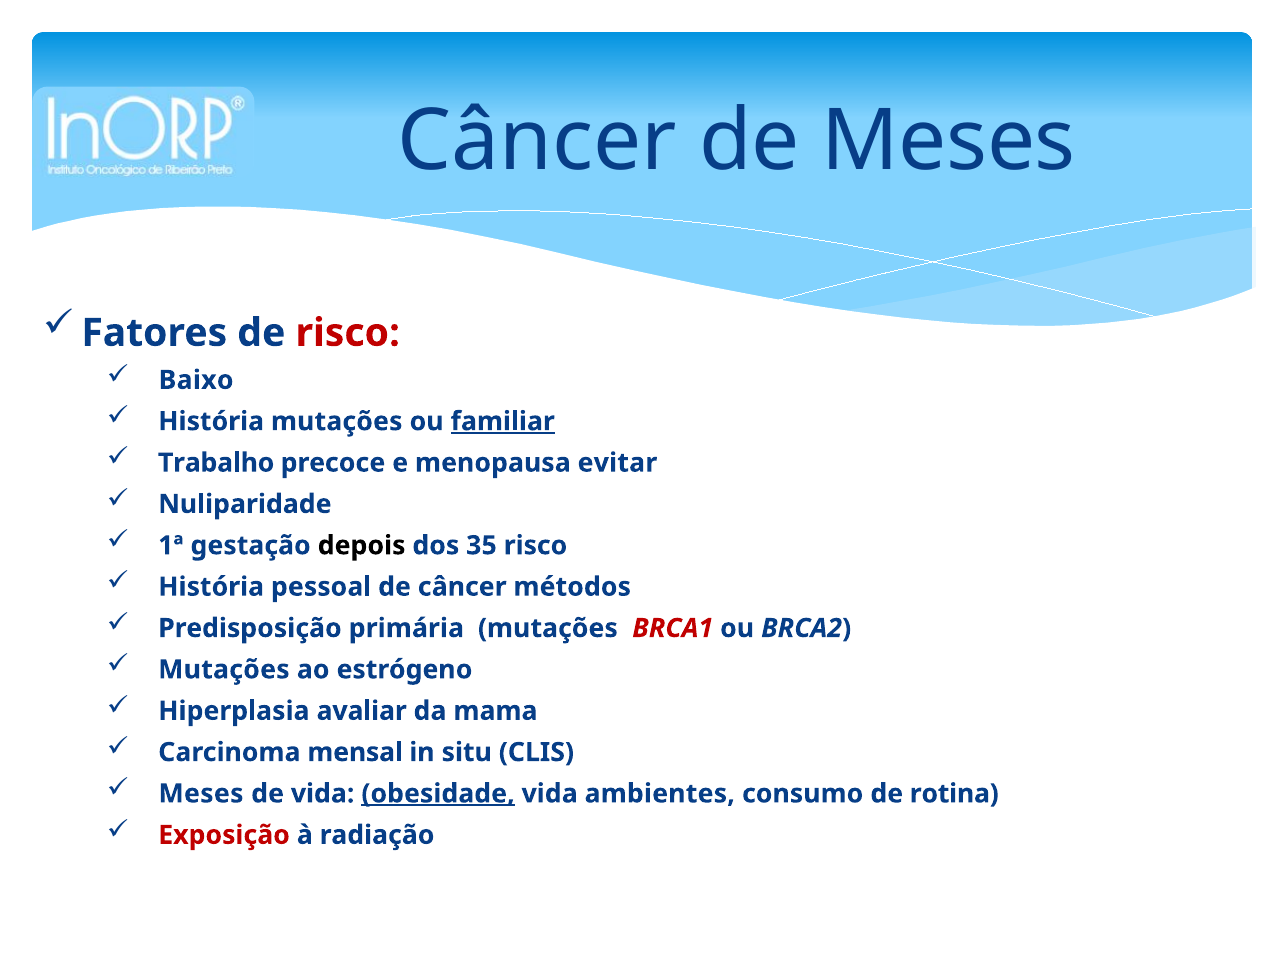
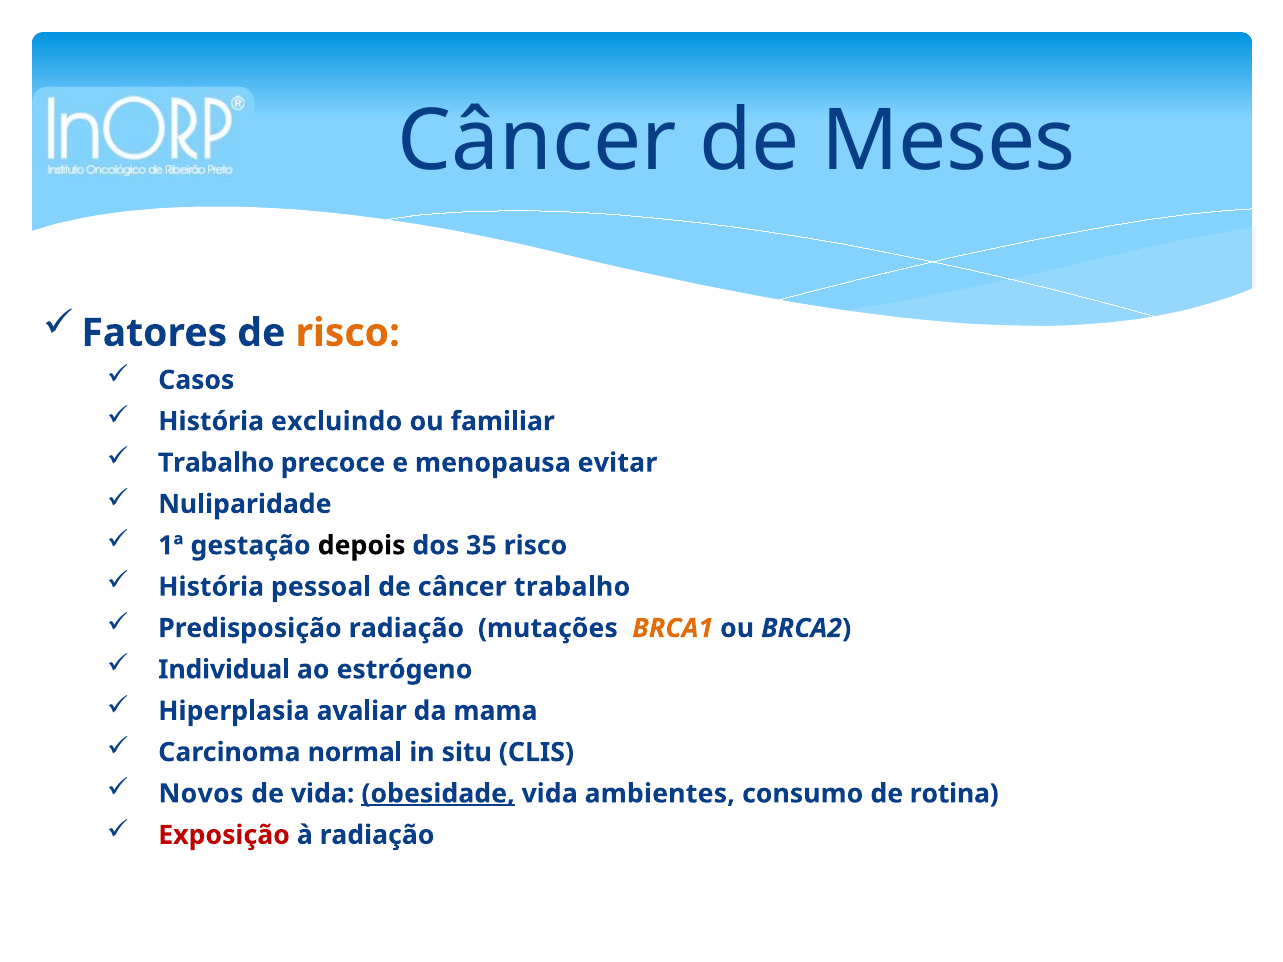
risco colour: red -> orange (348, 333)
Baixo: Baixo -> Casos (196, 380)
História mutações: mutações -> excluindo (337, 422)
familiar underline: present -> none (503, 422)
câncer métodos: métodos -> trabalho (572, 587)
Predisposição primária: primária -> radiação (406, 628)
BRCA1 colour: red -> orange (673, 628)
Mutações: Mutações -> Individual (224, 670)
mensal: mensal -> normal (355, 752)
Meses: Meses -> Novos (201, 794)
